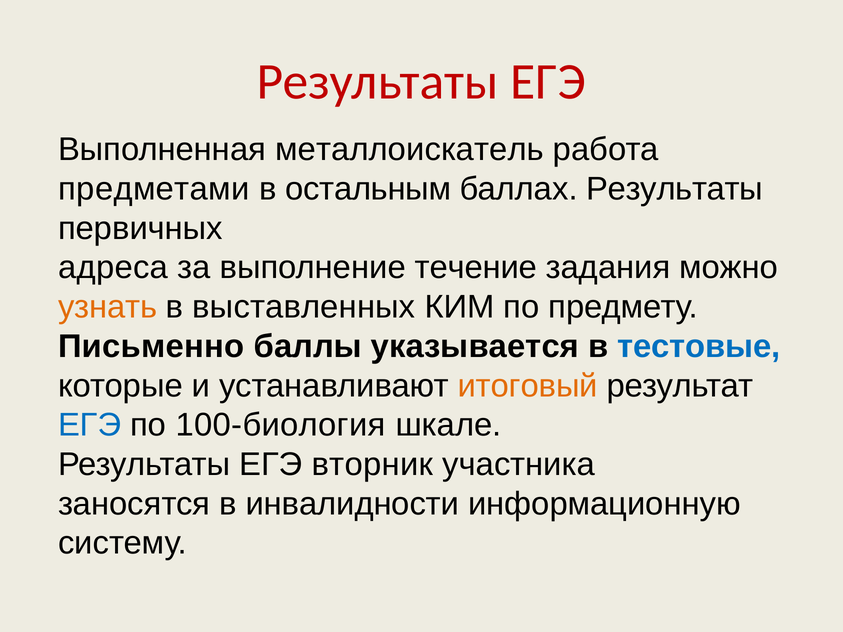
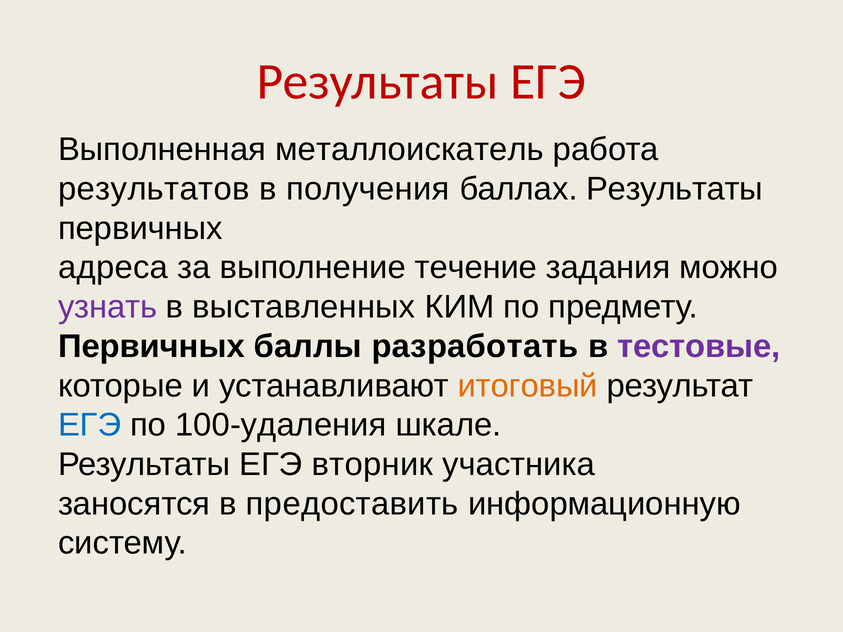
предметами: предметами -> результатов (154, 189)
остальным: остальным -> получения (368, 189)
узнать colour: orange -> purple (108, 307)
Письменно: Письменно -> Первичных (151, 346)
указывается: указывается -> разработать (475, 346)
тестовые colour: blue -> purple (699, 346)
100-биология: 100-биология -> 100-удаления (281, 425)
инвалидности: инвалидности -> предоставить (352, 504)
